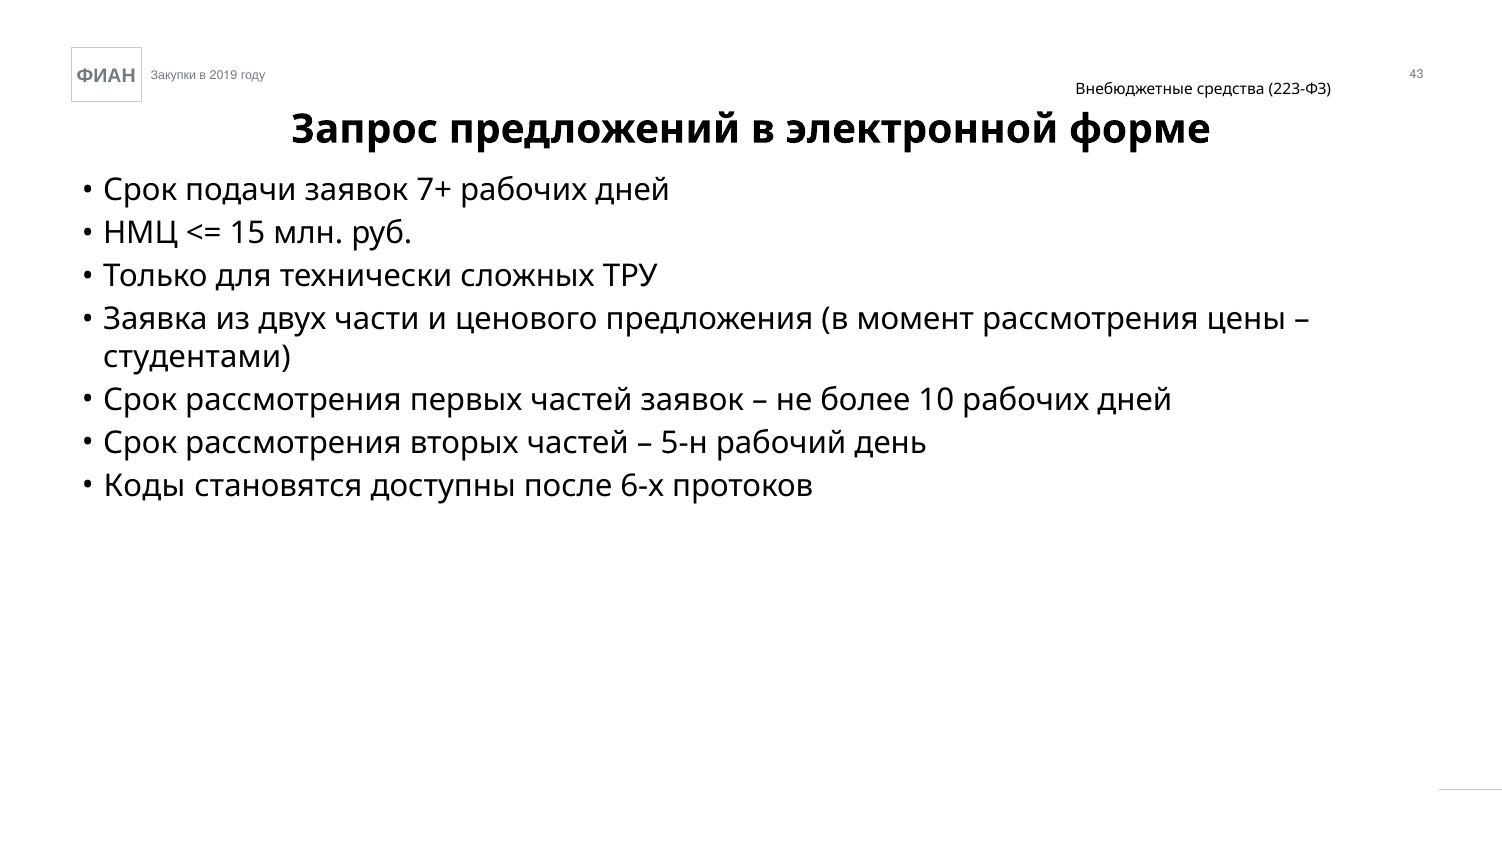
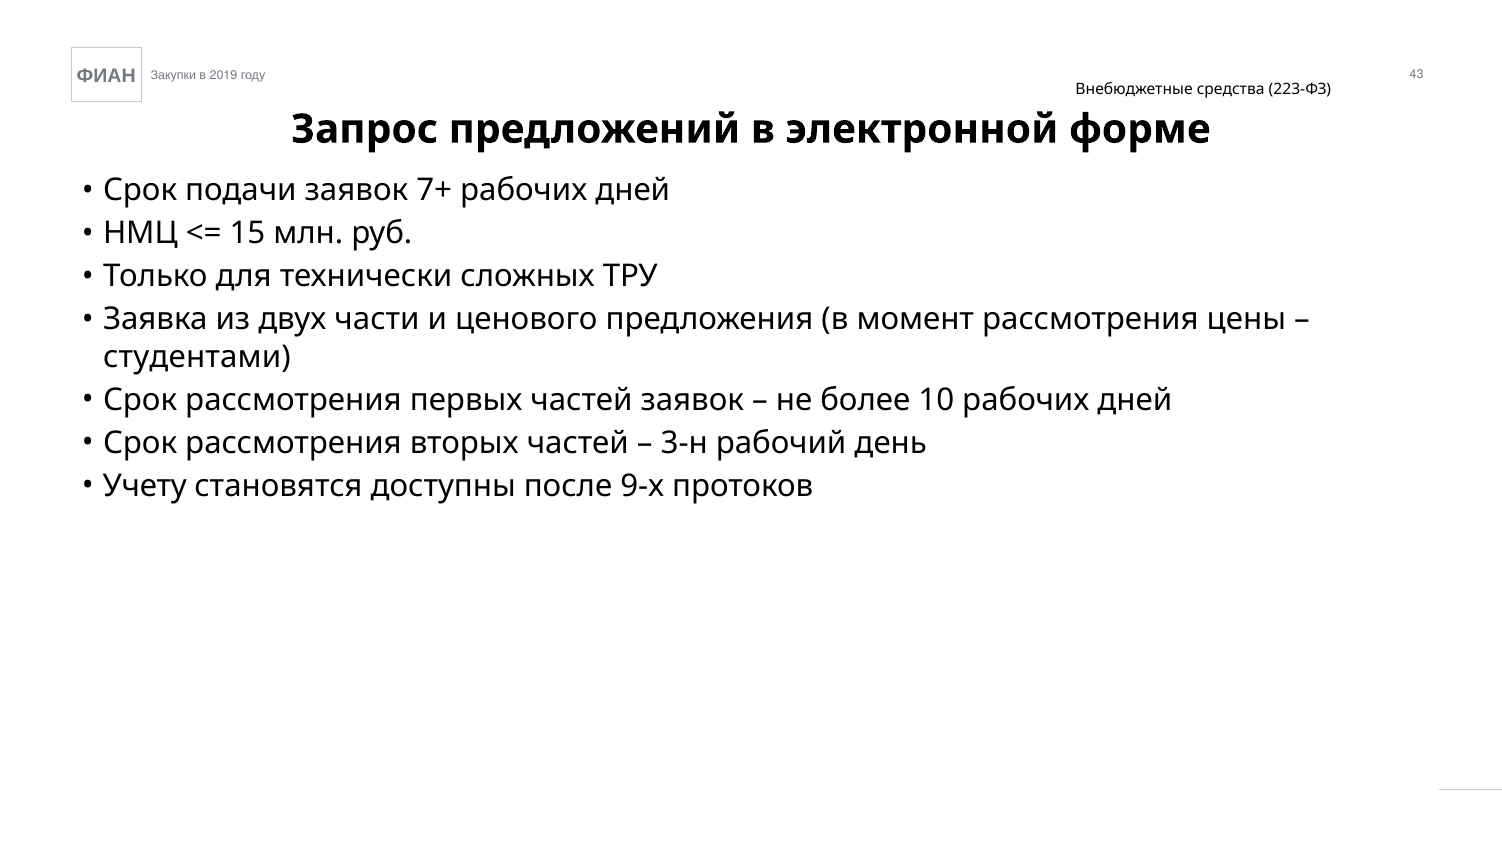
5-н: 5-н -> 3-н (684, 443)
Коды: Коды -> Учету (145, 486)
6-х: 6-х -> 9-х (642, 486)
